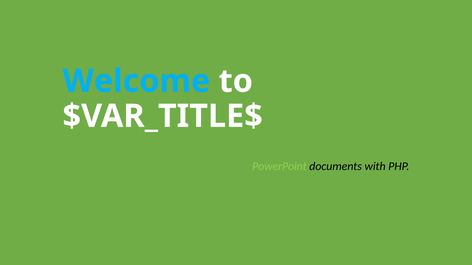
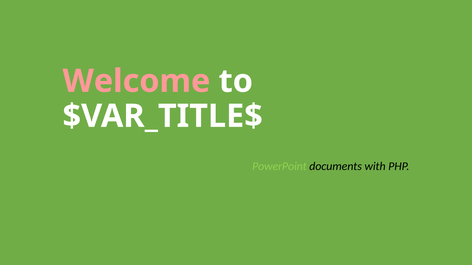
Welcome colour: light blue -> pink (136, 81)
